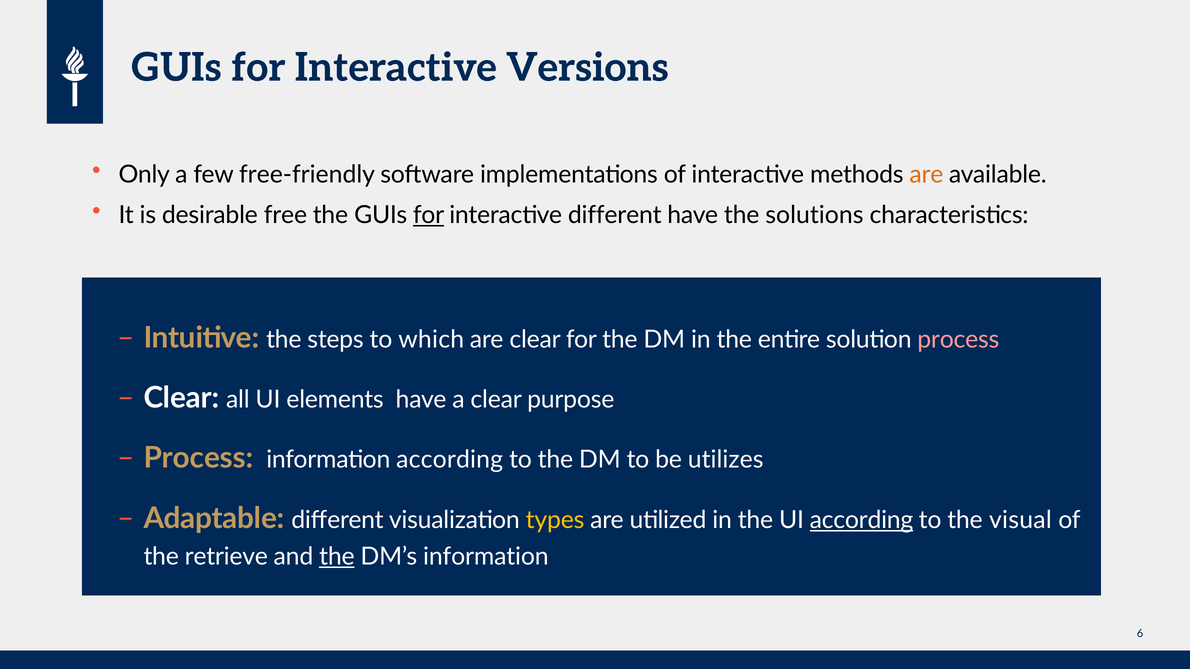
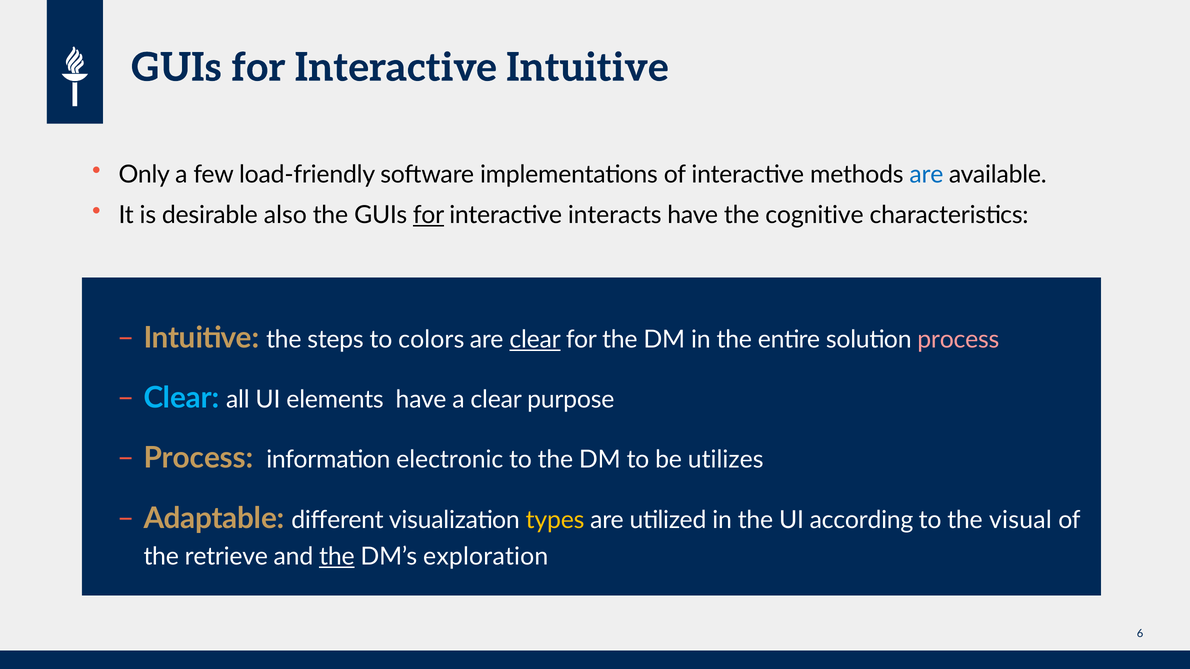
Interactive Versions: Versions -> Intuitive (587, 68)
free-friendly: free-friendly -> load-friendly (307, 174)
are colour: orange -> blue (926, 174)
free: free -> also (285, 215)
interactive different: different -> interacts (615, 215)
solutions: solutions -> cognitive (814, 215)
which: which -> colors (431, 340)
clear underline: none -> present (535, 340)
Clear colour: white -> light blue (181, 398)
information according: according -> electronic (450, 460)
according underline: present -> none (862, 520)
DM’s information: information -> exploration (486, 557)
